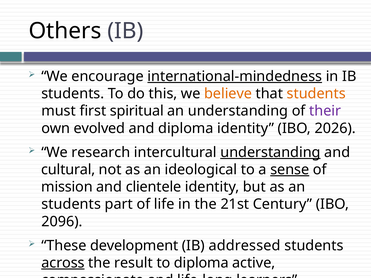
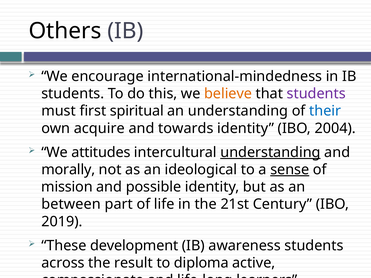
international-mindedness underline: present -> none (235, 76)
students colour: orange -> purple (316, 94)
their colour: purple -> blue (325, 111)
evolved: evolved -> acquire (99, 128)
and diploma: diploma -> towards (186, 128)
2026: 2026 -> 2004 (335, 128)
research: research -> attitudes (101, 152)
cultural: cultural -> morally (68, 170)
clientele: clientele -> possible (153, 187)
students: students -> between (71, 204)
2096: 2096 -> 2019 (62, 222)
addressed: addressed -> awareness (245, 246)
across underline: present -> none (63, 263)
